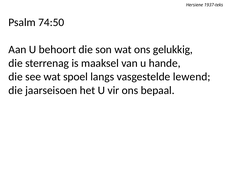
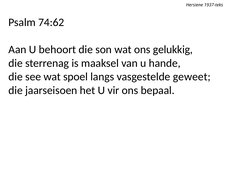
74:50: 74:50 -> 74:62 (51, 22)
lewend: lewend -> geweet (192, 77)
